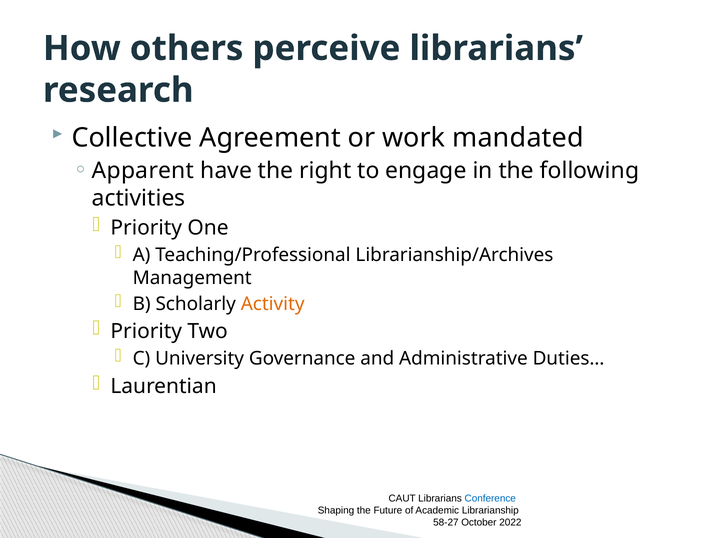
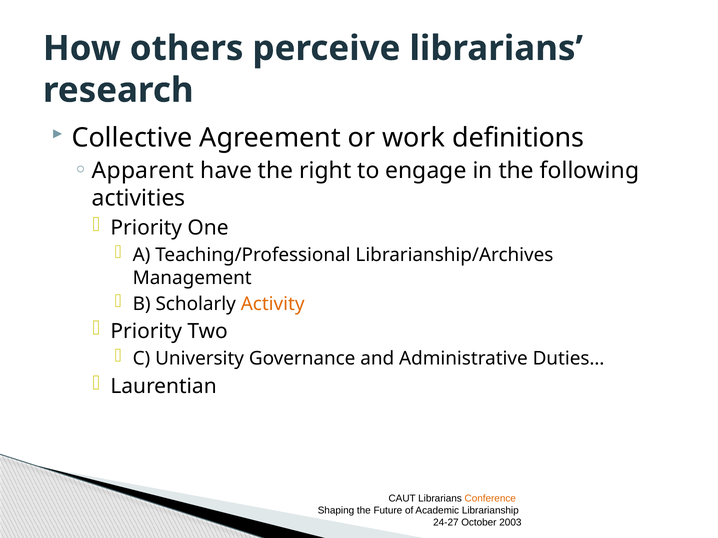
mandated: mandated -> definitions (518, 138)
Conference colour: blue -> orange (490, 499)
58-27: 58-27 -> 24-27 (446, 523)
2022: 2022 -> 2003 (510, 523)
